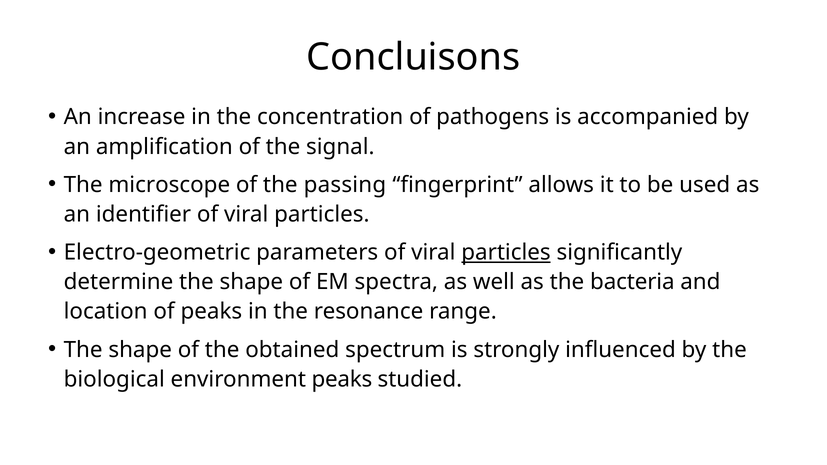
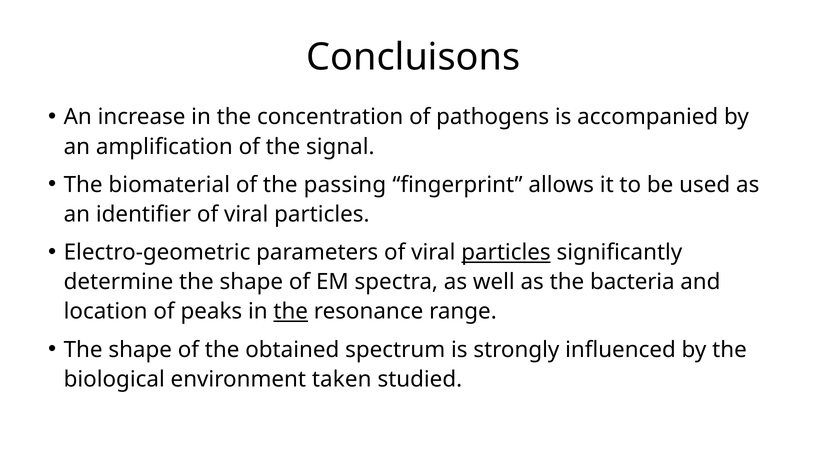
microscope: microscope -> biomaterial (169, 185)
the underline: none -> present (291, 312)
environment peaks: peaks -> taken (342, 379)
